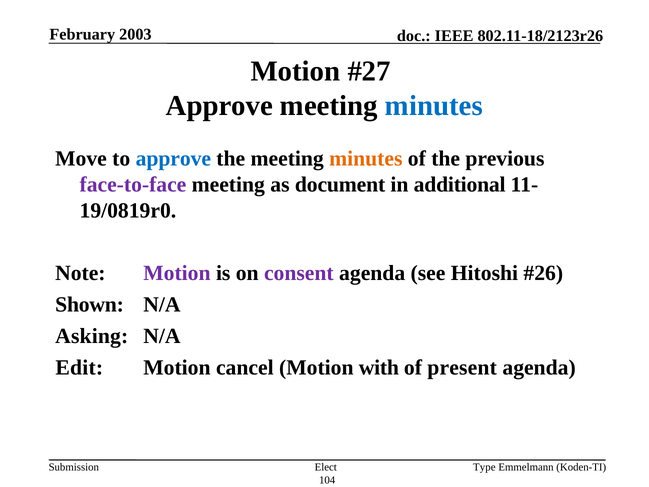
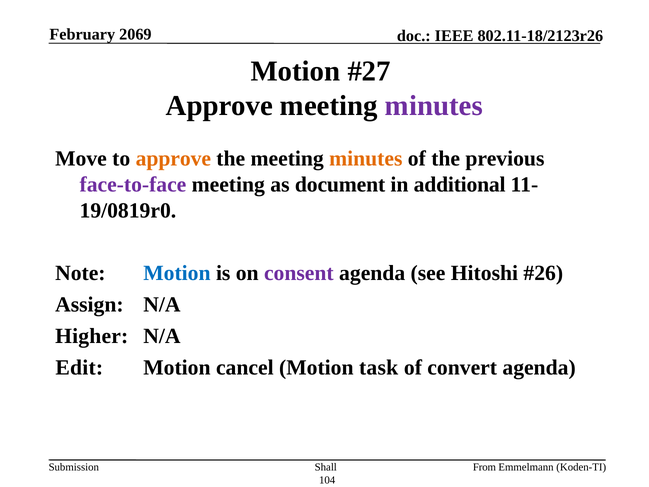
2003: 2003 -> 2069 (135, 34)
minutes colour: blue -> purple (434, 106)
approve colour: blue -> orange (173, 158)
Motion colour: purple -> blue (177, 273)
Shown: Shown -> Assign (89, 304)
Asking: Asking -> Higher (92, 336)
with: with -> task (379, 367)
present: present -> convert (462, 367)
Elect: Elect -> Shall (326, 467)
Type: Type -> From (484, 467)
